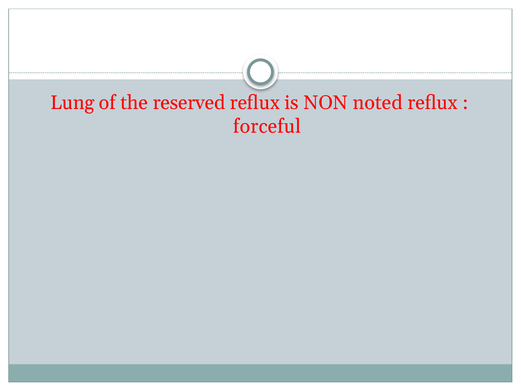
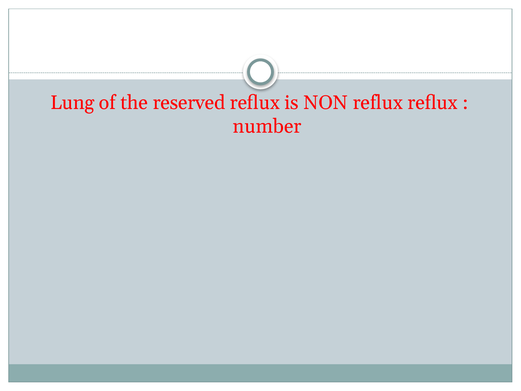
NON noted: noted -> reflux (378, 103)
forceful: forceful -> number (267, 126)
